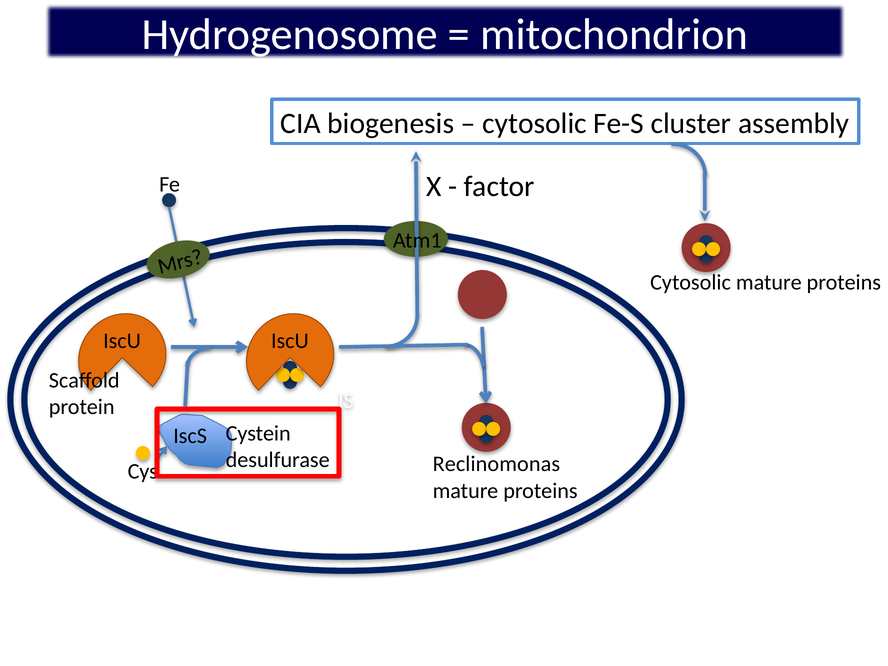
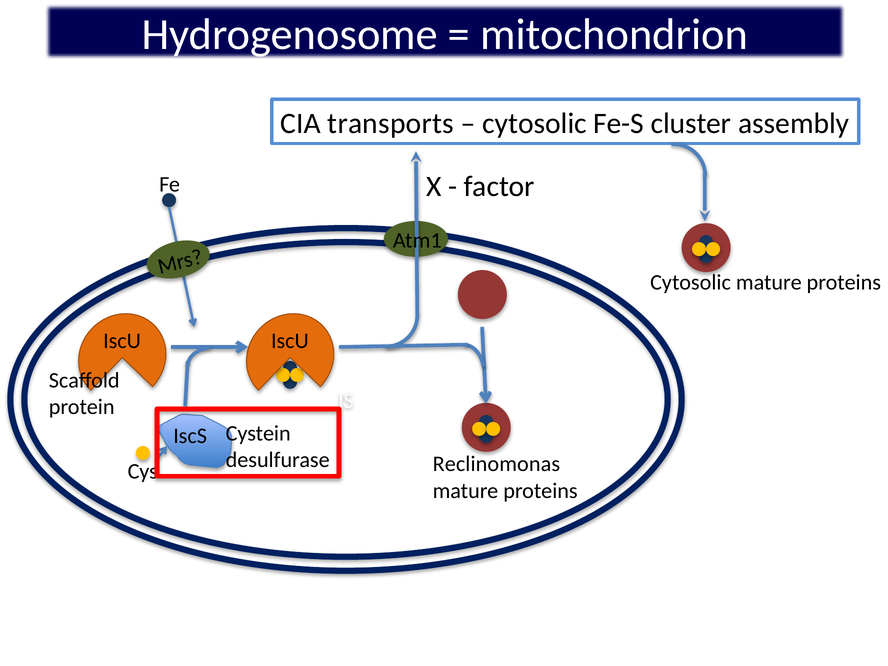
biogenesis: biogenesis -> transports (391, 124)
